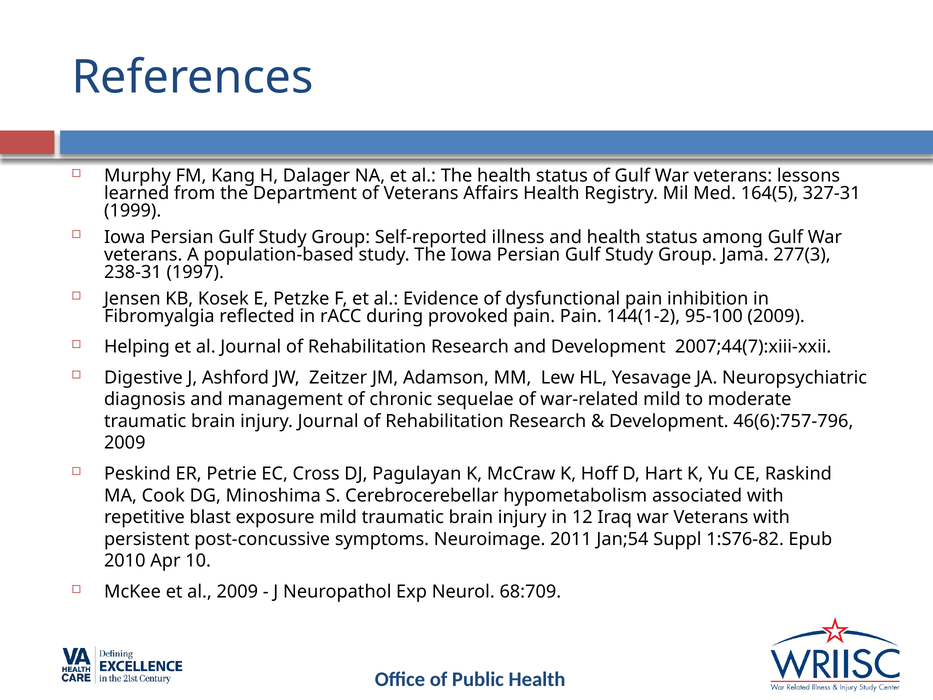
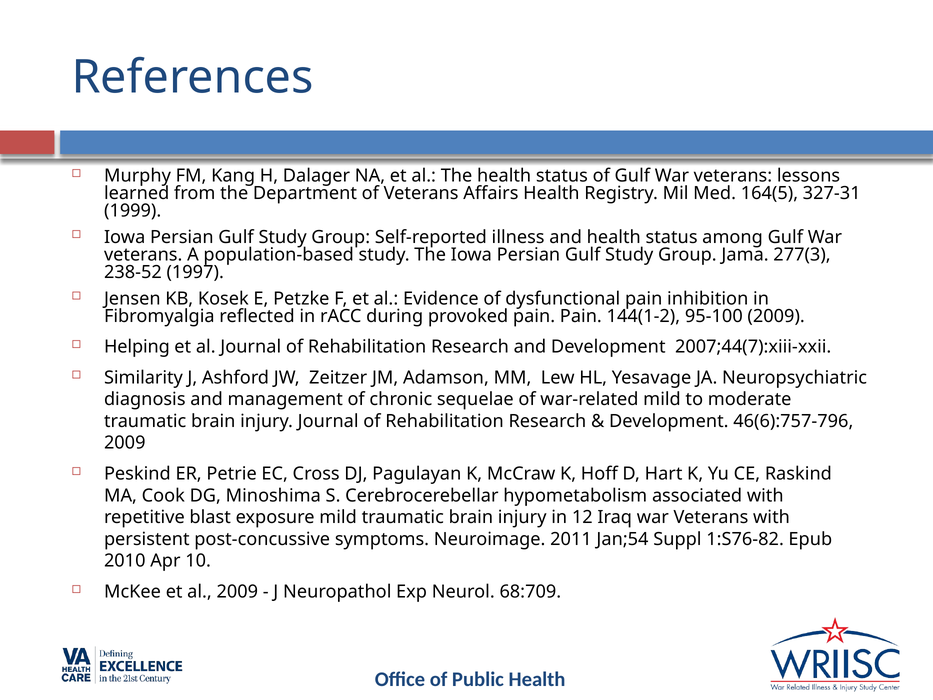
238-31: 238-31 -> 238-52 (133, 272)
Digestive: Digestive -> Similarity (143, 377)
